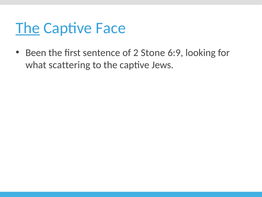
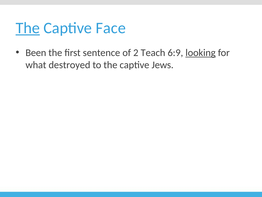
Stone: Stone -> Teach (153, 53)
looking underline: none -> present (201, 53)
scattering: scattering -> destroyed (69, 65)
